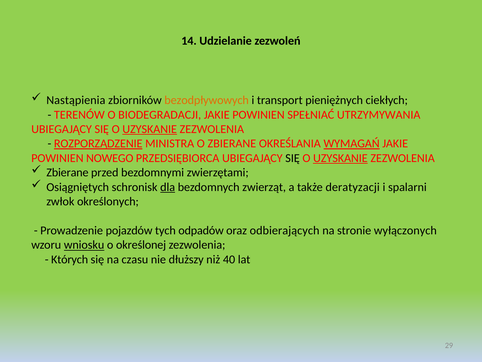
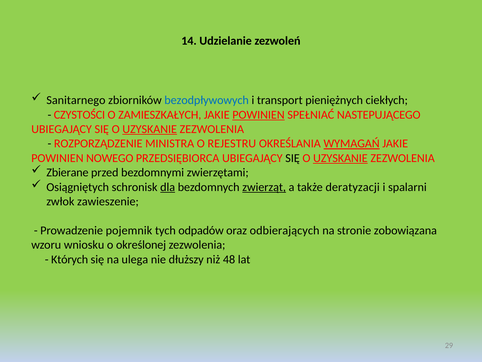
Nastąpienia: Nastąpienia -> Sanitarnego (76, 100)
bezodpływowych colour: orange -> blue (207, 100)
TERENÓW: TERENÓW -> CZYSTOŚCI (79, 115)
BIODEGRADACJI: BIODEGRADACJI -> ZAMIESZKAŁYCH (160, 115)
POWINIEN underline: none -> present (259, 115)
UTRZYMYWANIA: UTRZYMYWANIA -> NASTEPUJĄCEGO (379, 115)
ROZPORZĄDZENIE underline: present -> none (98, 143)
O ZBIERANE: ZBIERANE -> REJESTRU (232, 143)
zwierząt underline: none -> present (264, 187)
określonych: określonych -> zawieszenie (108, 201)
pojazdów: pojazdów -> pojemnik (129, 230)
wyłączonych: wyłączonych -> zobowiązana (405, 230)
wniosku underline: present -> none (84, 245)
czasu: czasu -> ulega (135, 259)
40: 40 -> 48 (229, 259)
